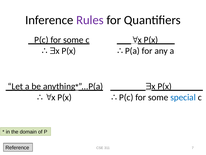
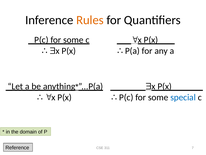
Rules colour: purple -> orange (90, 20)
